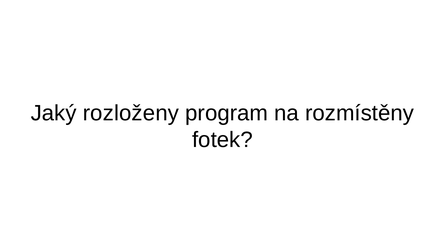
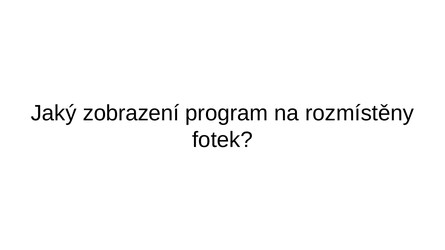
rozloženy: rozloženy -> zobrazení (131, 113)
